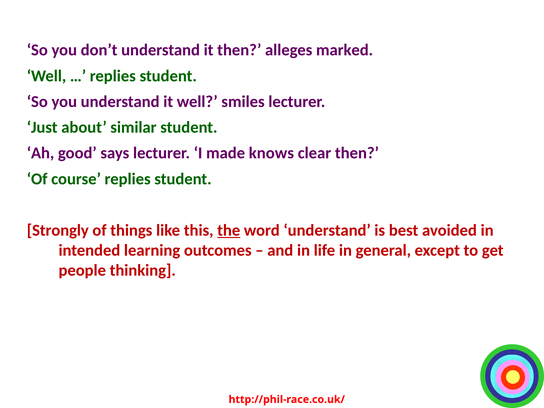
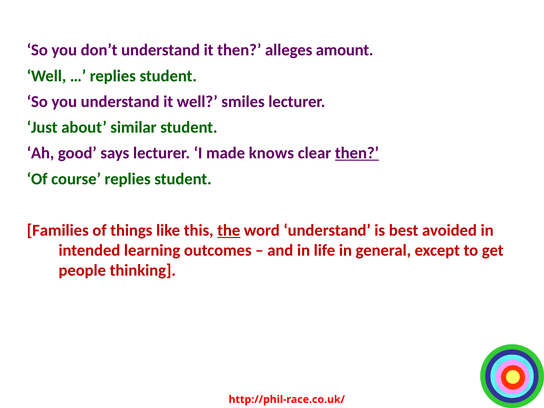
marked: marked -> amount (345, 50)
then underline: none -> present (357, 153)
Strongly: Strongly -> Families (58, 230)
